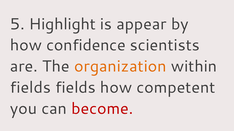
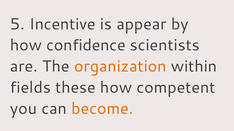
Highlight: Highlight -> Incentive (62, 24)
fields fields: fields -> these (75, 88)
become colour: red -> orange (102, 109)
